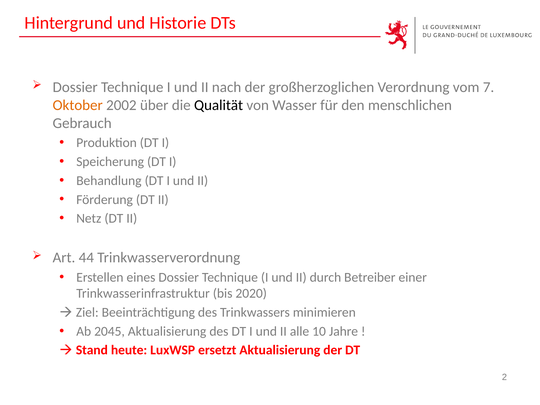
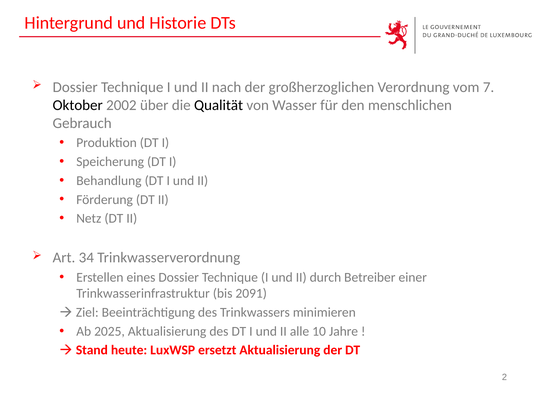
Oktober colour: orange -> black (78, 105)
44: 44 -> 34 (86, 258)
2020: 2020 -> 2091 (251, 293)
2045: 2045 -> 2025 (110, 331)
